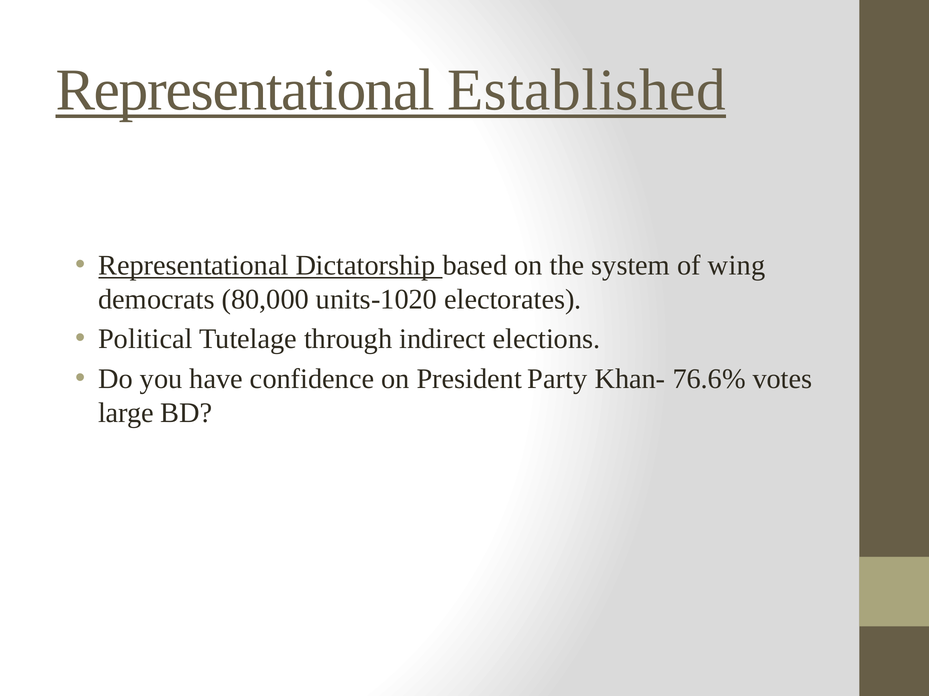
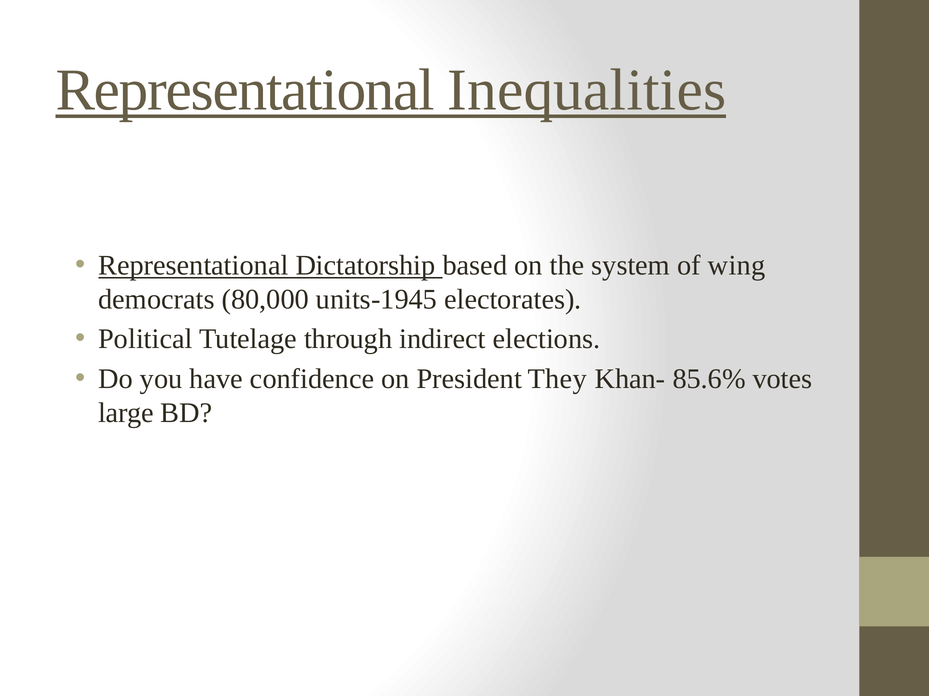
Established: Established -> Inequalities (587, 90)
units-1020: units-1020 -> units-1945 (377, 300)
Party: Party -> They (557, 379)
76.6%: 76.6% -> 85.6% (709, 379)
